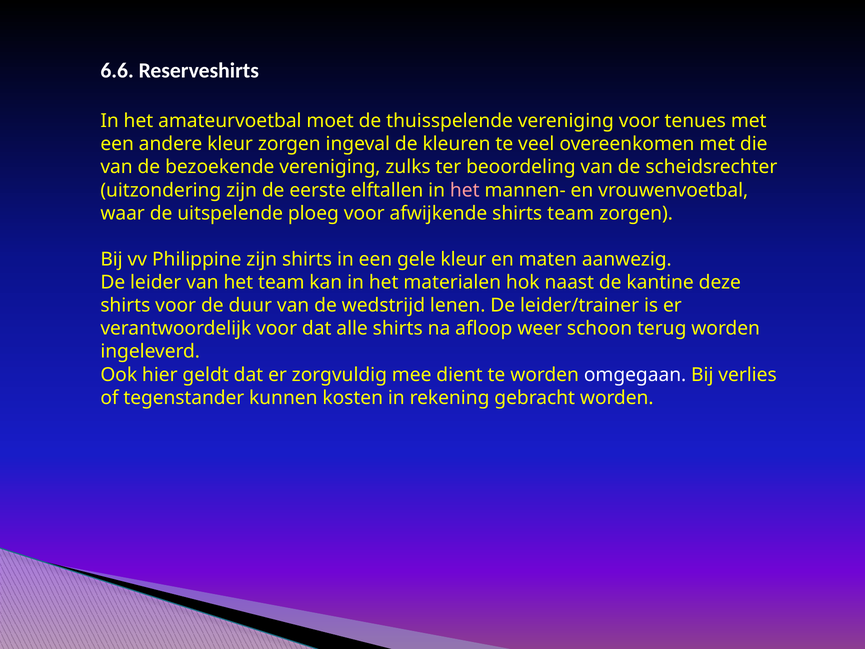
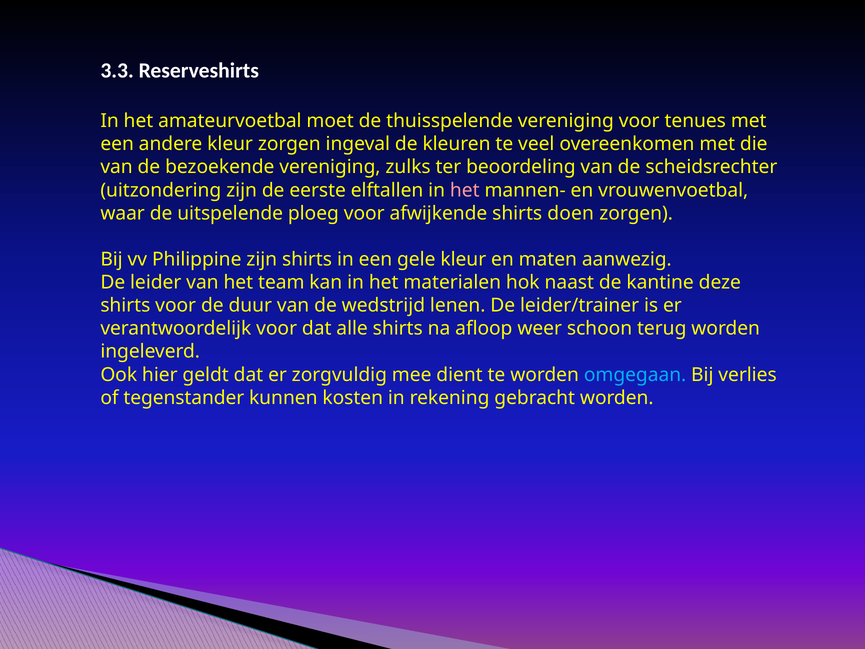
6.6: 6.6 -> 3.3 (117, 71)
shirts team: team -> doen (571, 213)
omgegaan colour: white -> light blue (635, 375)
